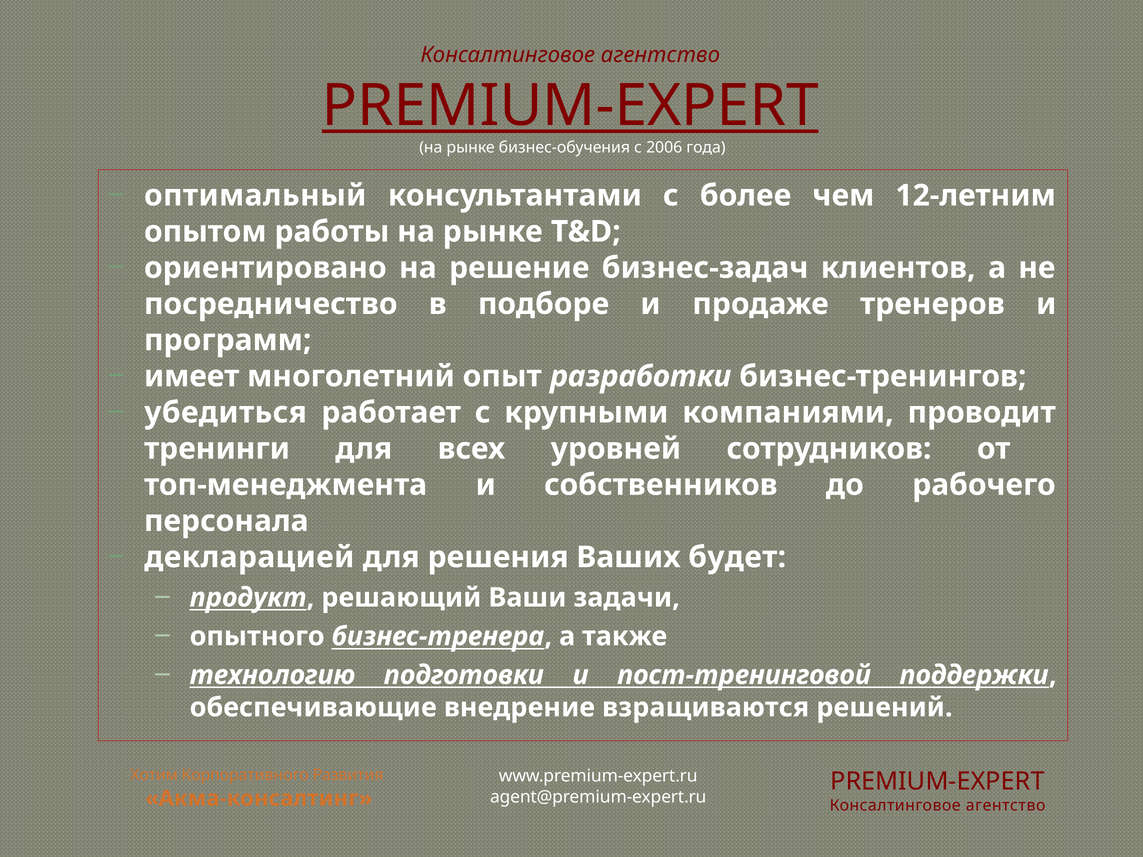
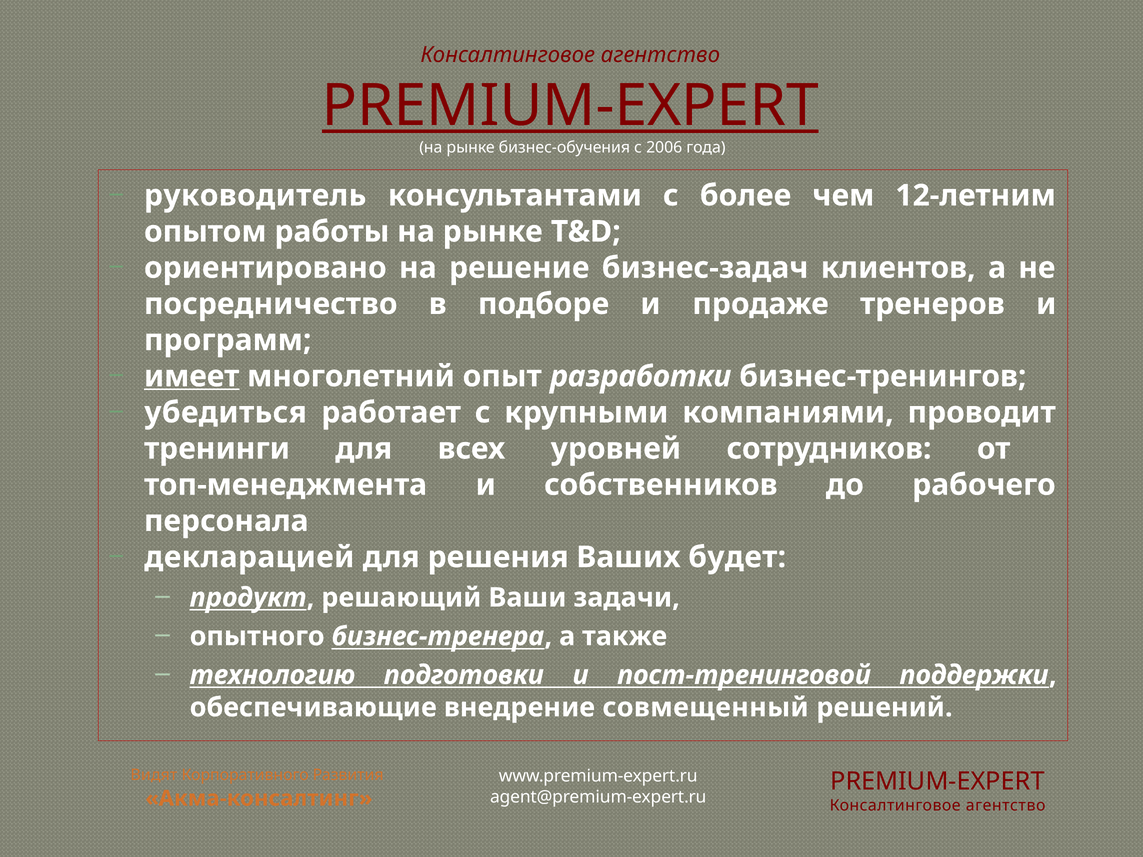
оптимальный: оптимальный -> руководитель (255, 196)
имеет underline: none -> present (192, 376)
взращиваются: взращиваются -> совмещенный (706, 708)
Хотим: Хотим -> Видят (154, 775)
